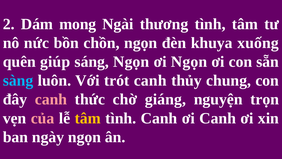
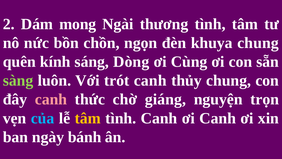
khuya xuống: xuống -> chung (258, 43)
giúp: giúp -> kính (55, 62)
sáng Ngọn: Ngọn -> Dòng (131, 62)
ơi Ngọn: Ngọn -> Cùng (189, 62)
sàng colour: light blue -> light green (18, 80)
của colour: pink -> light blue (43, 118)
ngày ngọn: ngọn -> bánh (85, 137)
